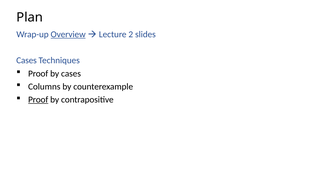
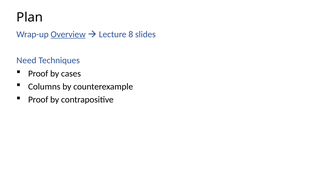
2: 2 -> 8 (131, 35)
Cases: Cases -> Need (26, 61)
Proof underline: present -> none (38, 100)
